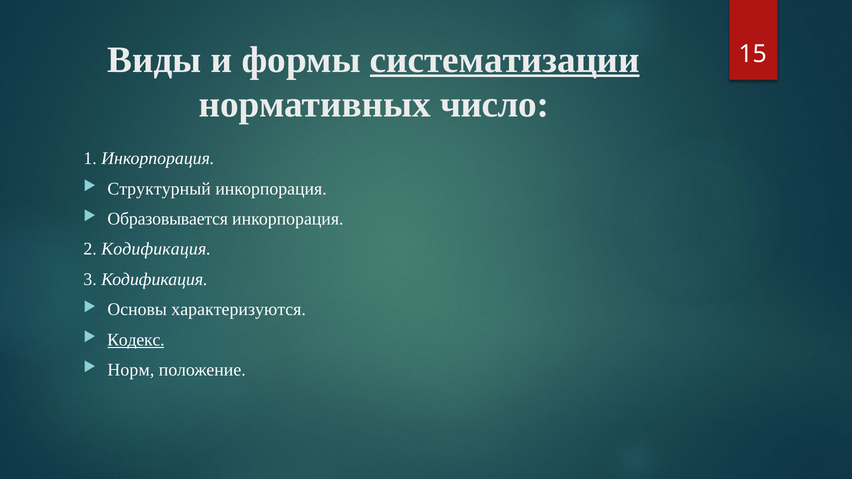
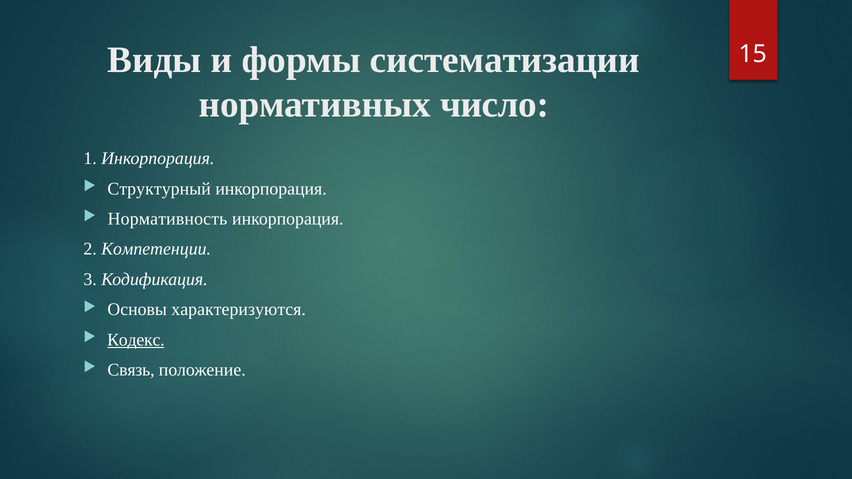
систематизации underline: present -> none (505, 60)
Образовывается: Образовывается -> Нормативность (168, 219)
2 Кодификация: Кодификация -> Компетенции (156, 249)
Норм: Норм -> Связь (131, 370)
